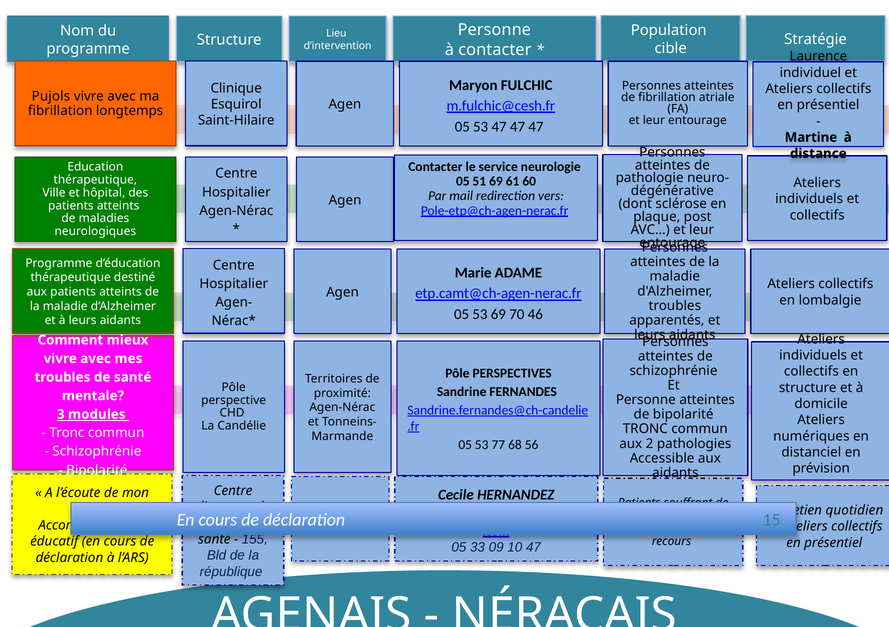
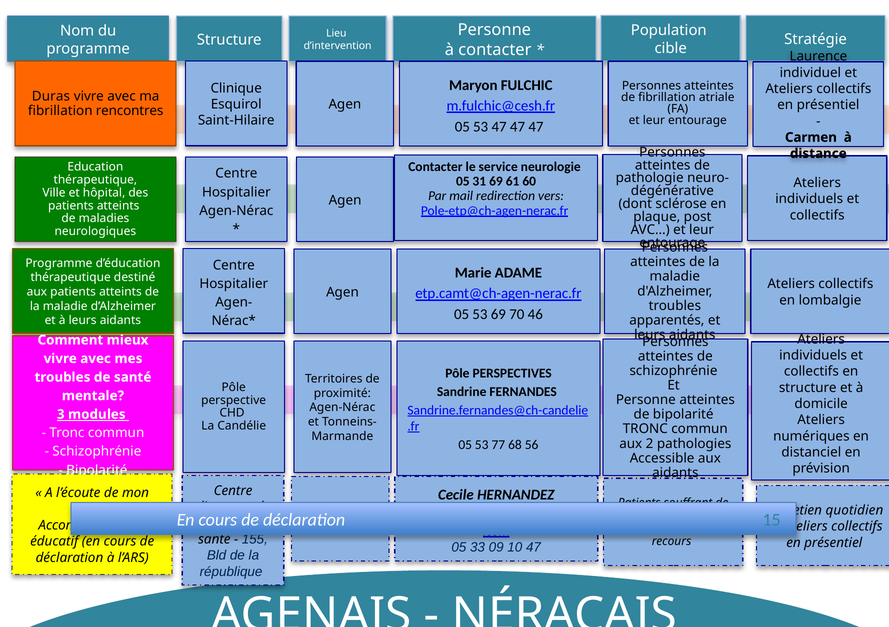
Pujols: Pujols -> Duras (51, 96)
longtemps: longtemps -> rencontres (130, 111)
Martine: Martine -> Carmen (811, 137)
51: 51 -> 31 (479, 181)
